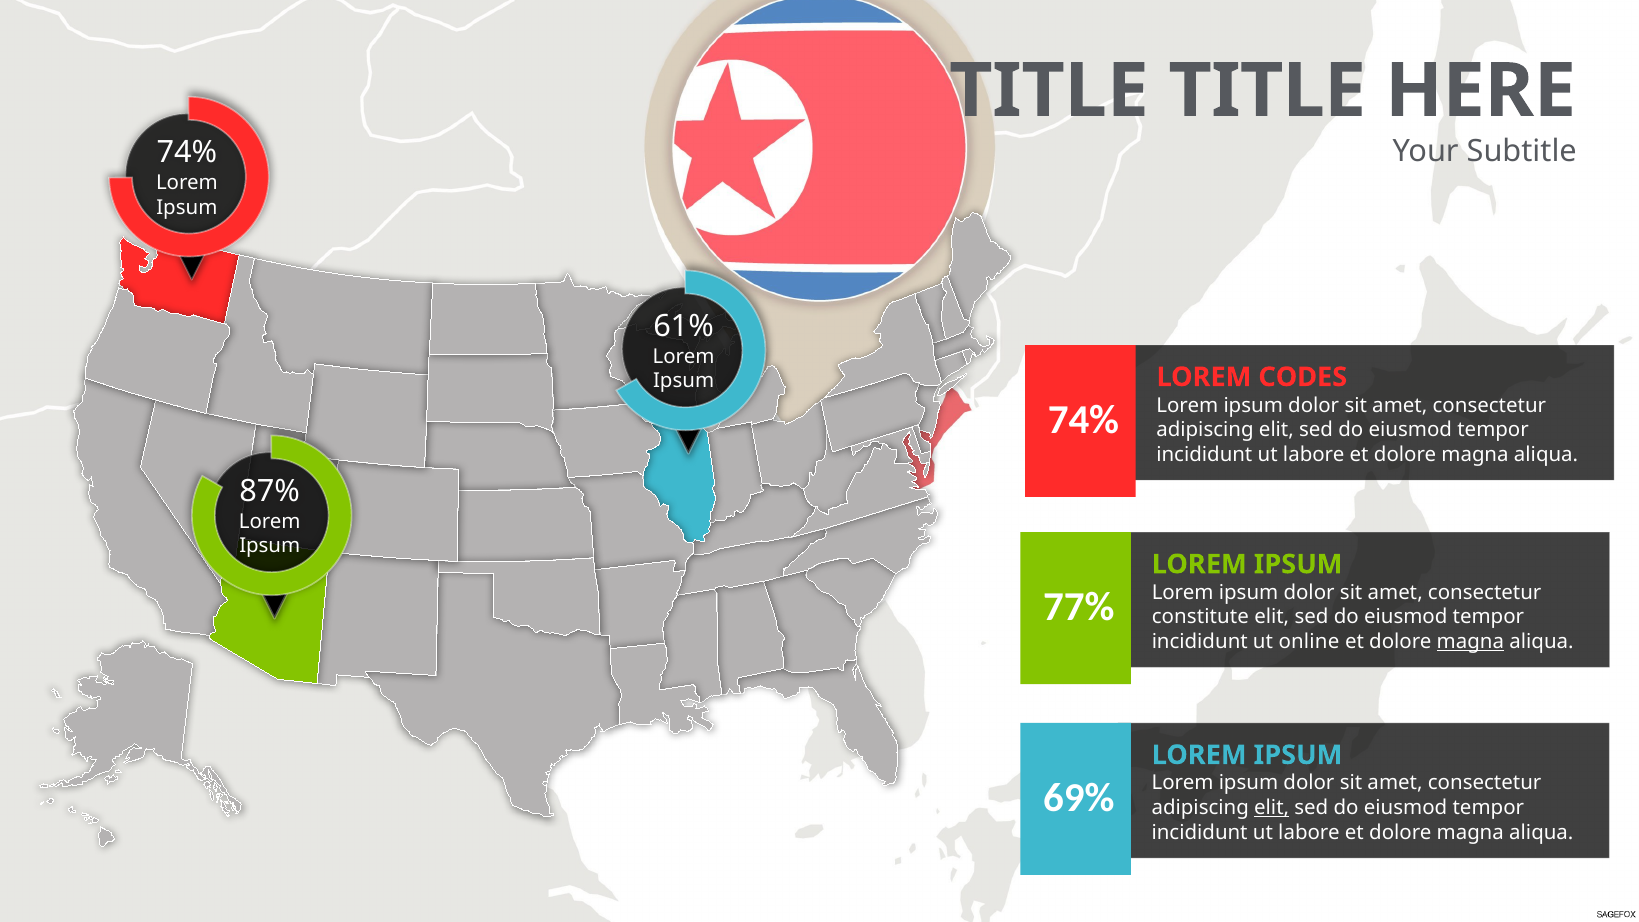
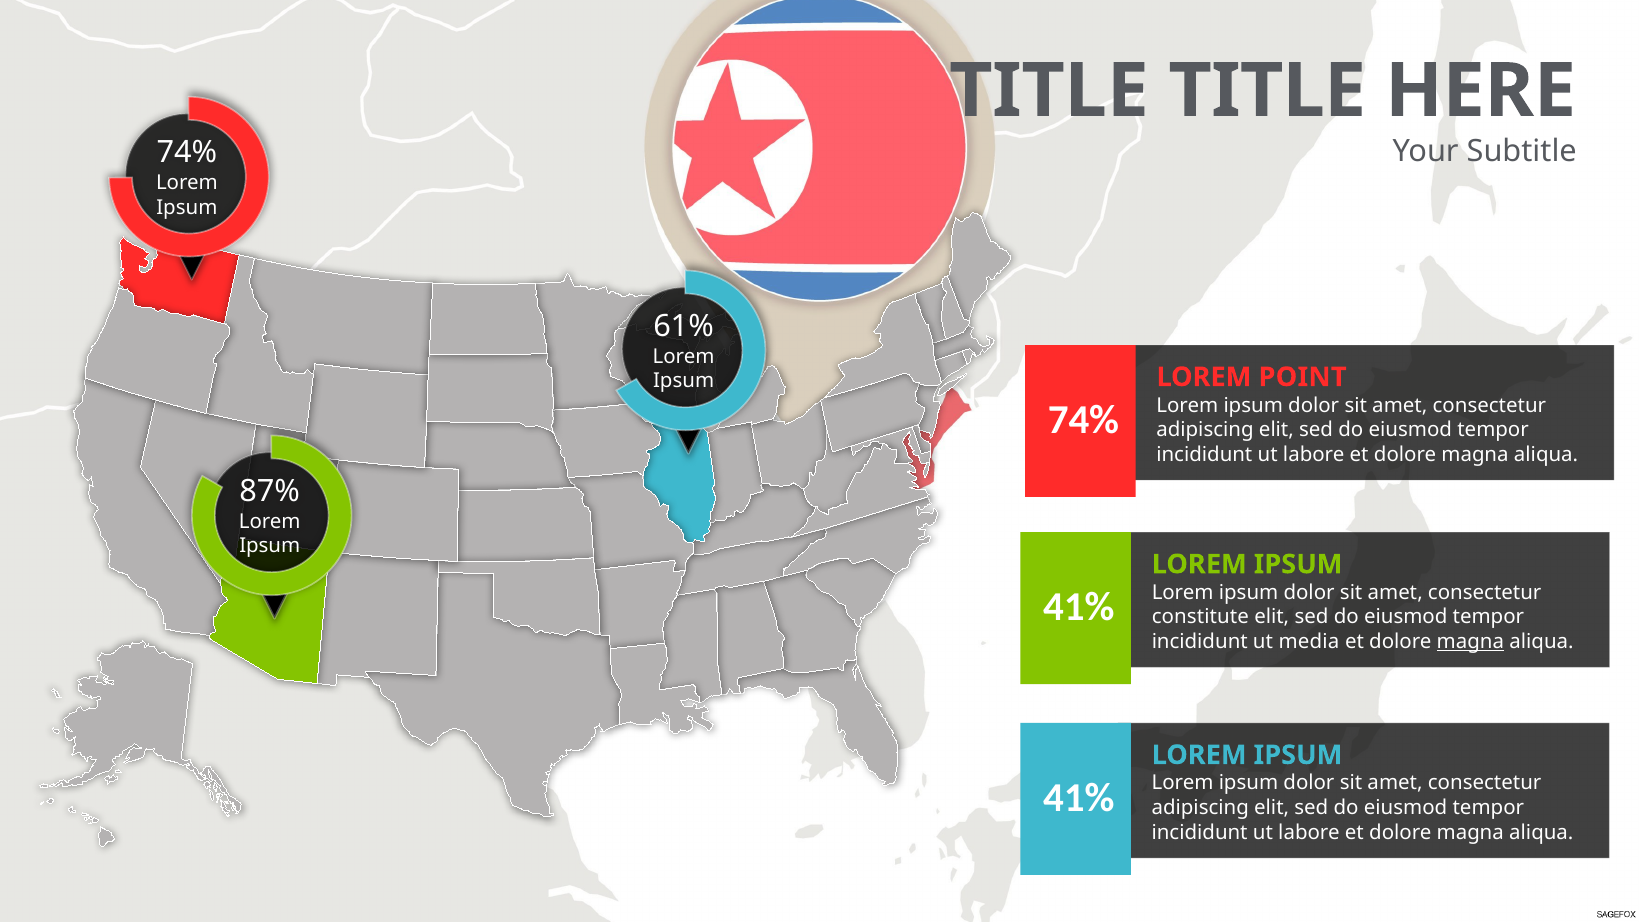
CODES: CODES -> POINT (1303, 377)
77%: 77% -> 41% (1079, 607)
online: online -> media (1309, 642)
69%: 69% -> 41% (1079, 798)
elit underline: present -> none (1272, 808)
